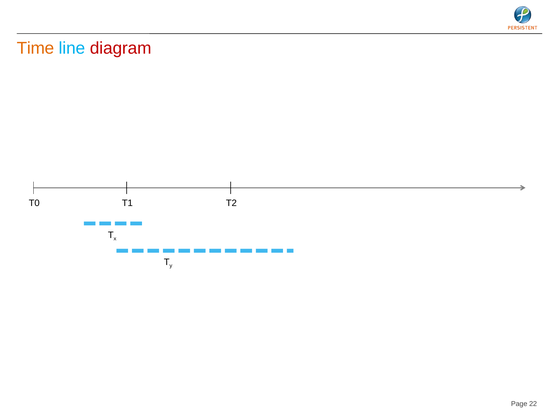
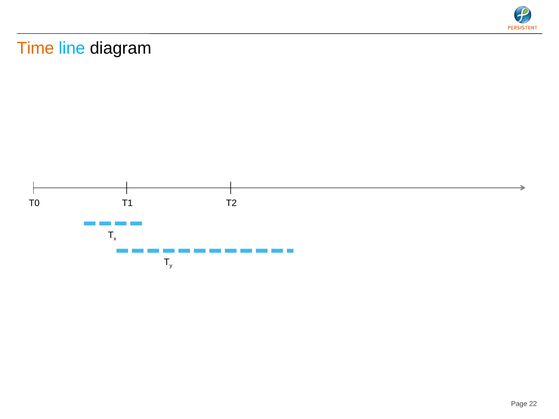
diagram colour: red -> black (121, 48)
